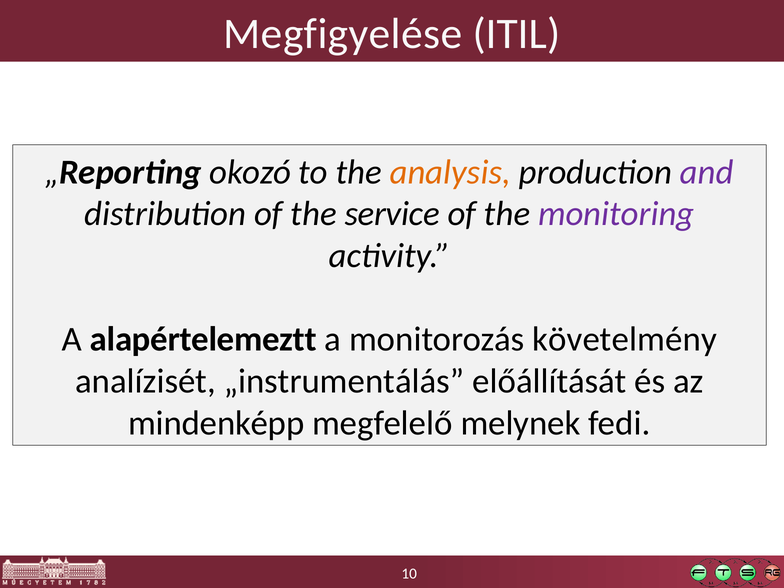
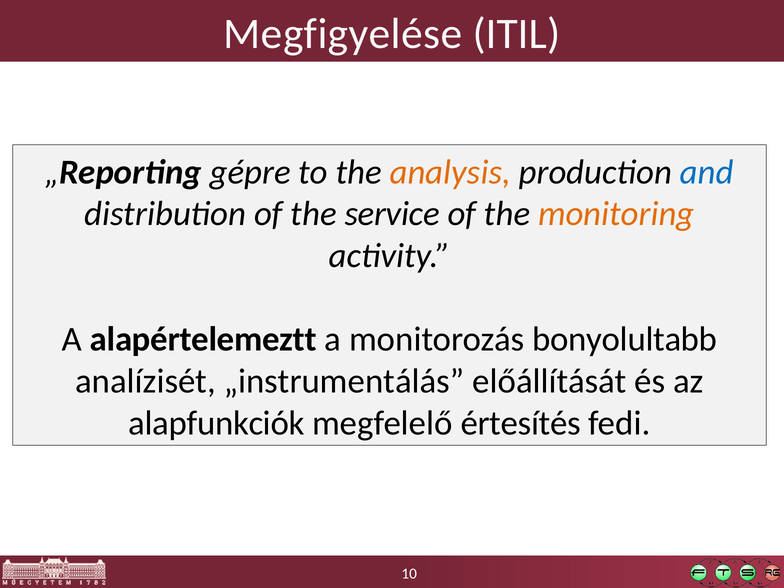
okozó: okozó -> gépre (250, 172)
and colour: purple -> blue (707, 172)
monitoring colour: purple -> orange (616, 214)
követelmény: követelmény -> bonyolultabb (625, 339)
mindenképp: mindenképp -> alapfunkciók (216, 423)
melynek: melynek -> értesítés (521, 423)
